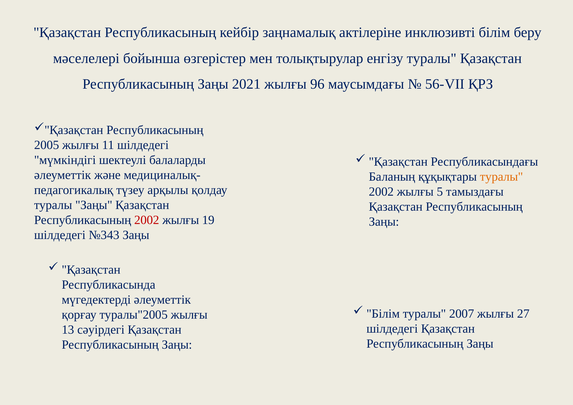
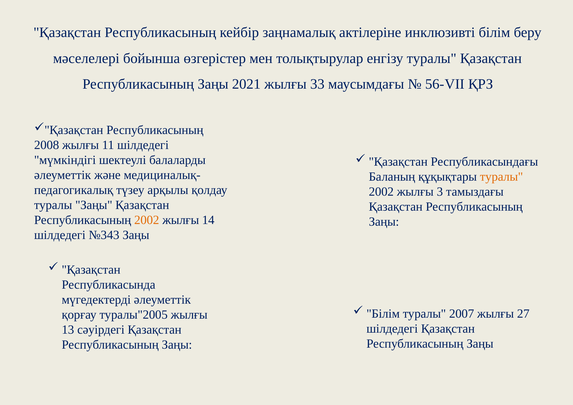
96: 96 -> 33 (317, 84)
2005: 2005 -> 2008 (47, 145)
5: 5 -> 3 (440, 192)
2002 colour: red -> orange (147, 220)
19: 19 -> 14 (208, 220)
